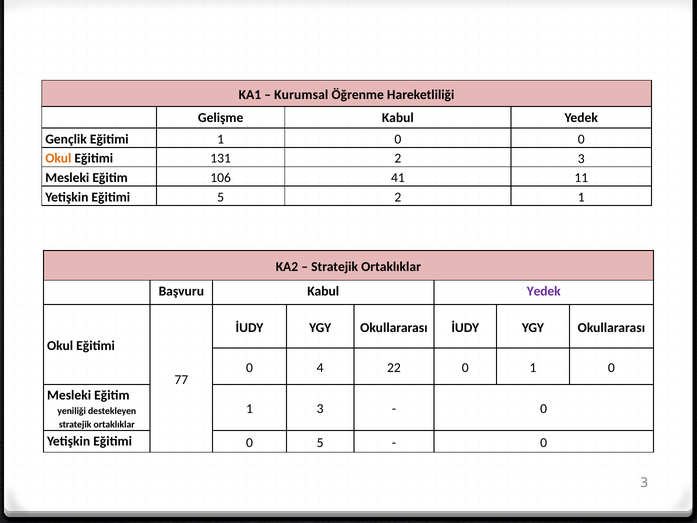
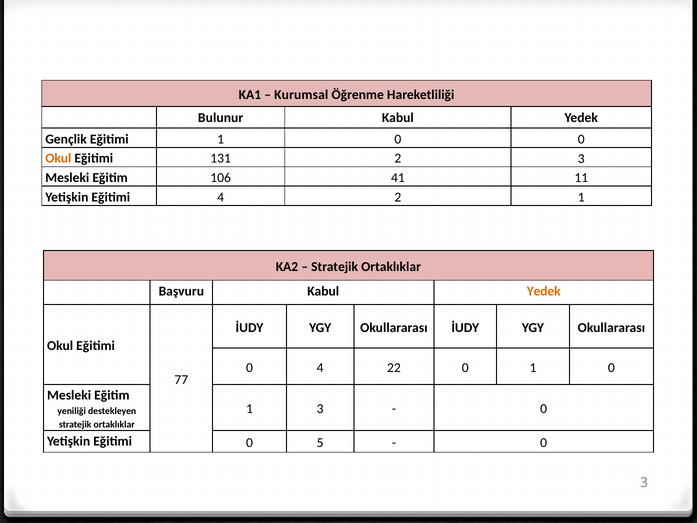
Gelişme: Gelişme -> Bulunur (221, 118)
Eğitimi 5: 5 -> 4 (221, 197)
Yedek colour: purple -> orange (544, 291)
